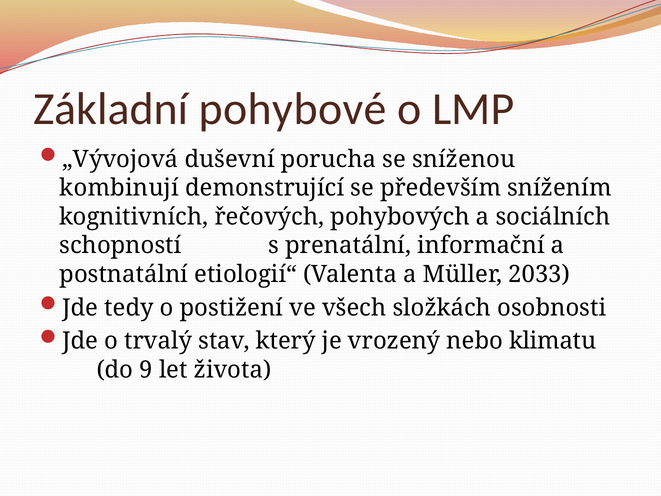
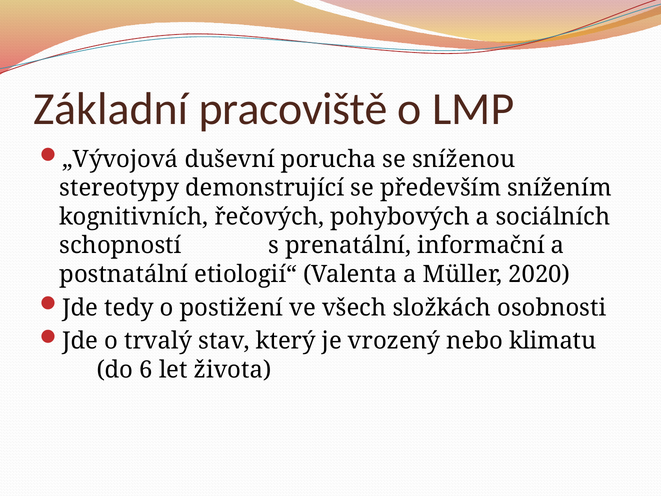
pohybové: pohybové -> pracoviště (293, 109)
kombinují: kombinují -> stereotypy (119, 188)
2033: 2033 -> 2020 (539, 274)
9: 9 -> 6 (146, 370)
